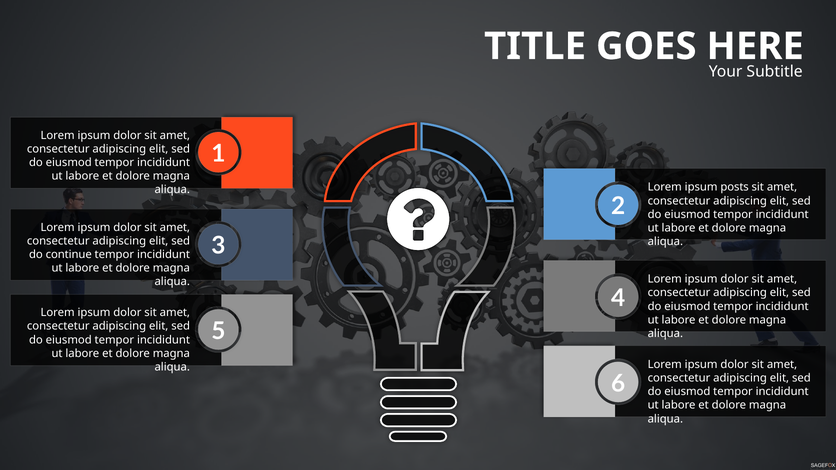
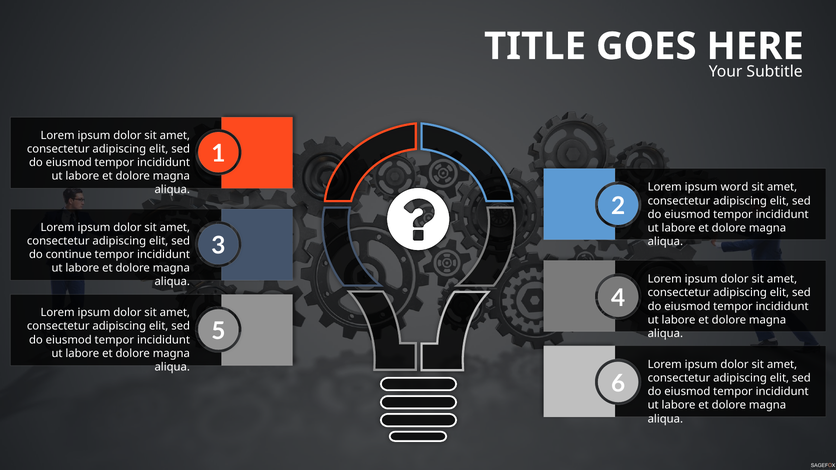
posts: posts -> word (735, 187)
